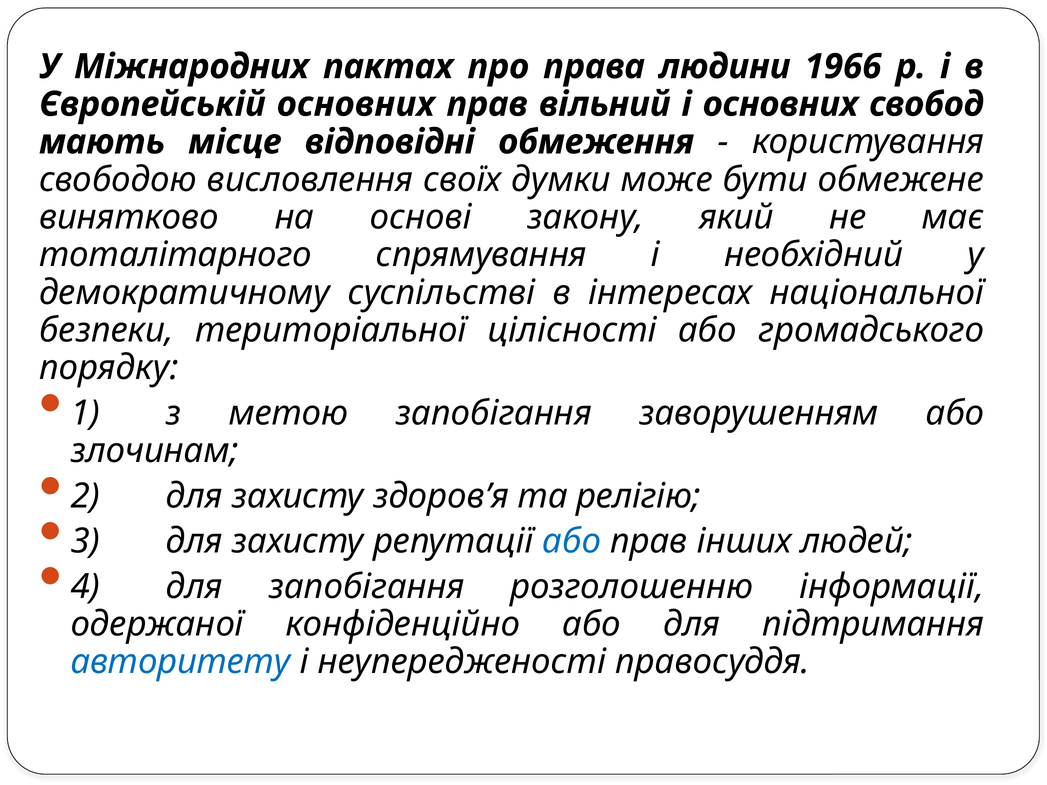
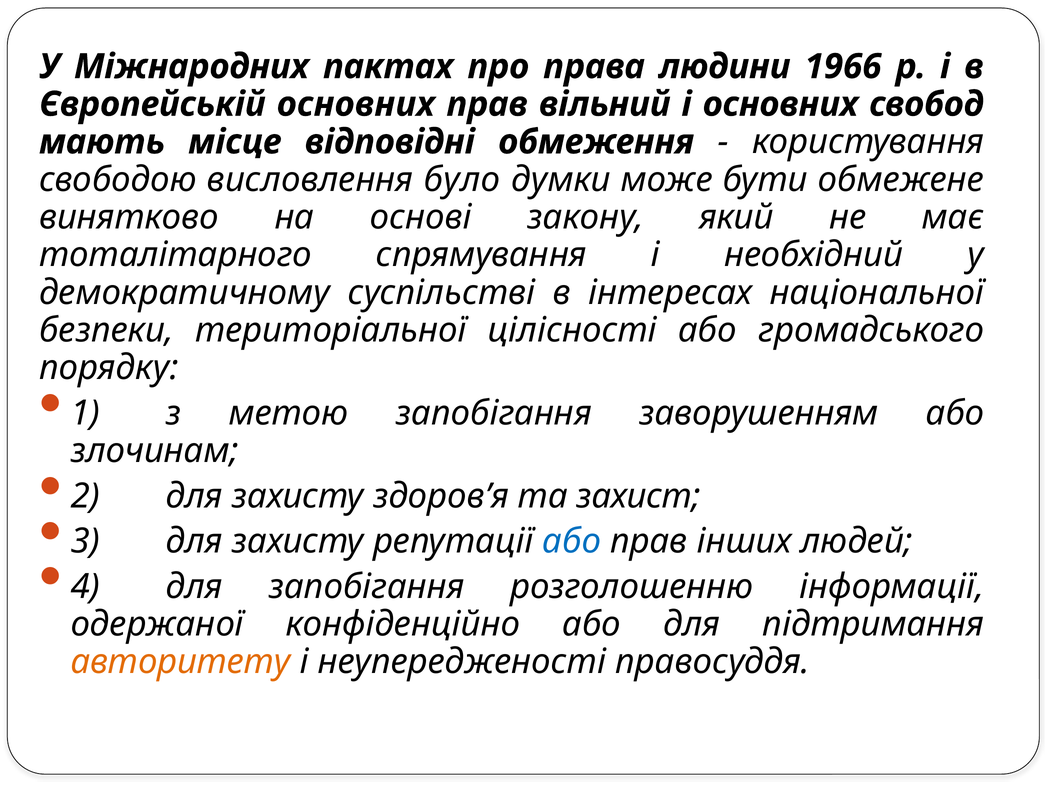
своїх: своїх -> було (462, 180)
релігію: релігію -> захист (639, 496)
авторитету colour: blue -> orange (181, 662)
